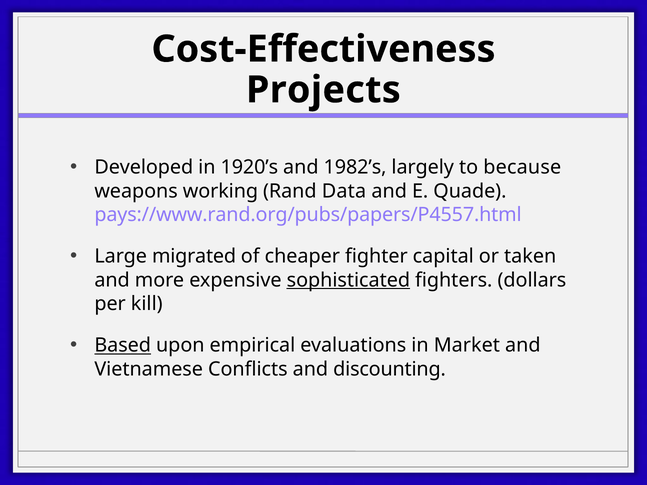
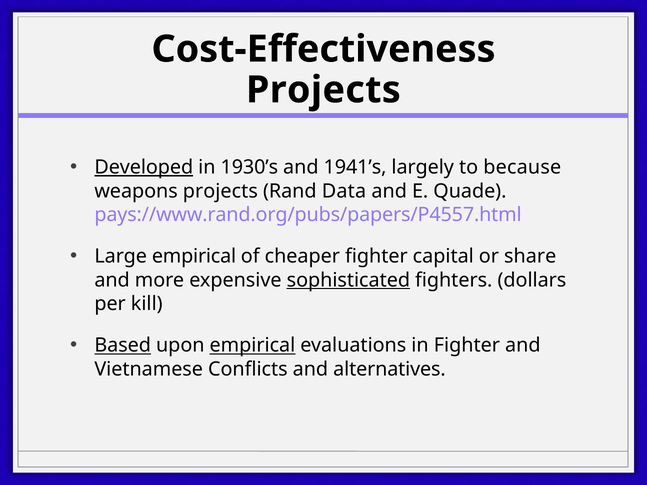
Developed underline: none -> present (144, 167)
1920’s: 1920’s -> 1930’s (249, 167)
1982’s: 1982’s -> 1941’s (355, 167)
weapons working: working -> projects (220, 191)
Large migrated: migrated -> empirical (194, 256)
taken: taken -> share (530, 256)
empirical underline: none -> present (252, 346)
in Market: Market -> Fighter (467, 346)
discounting: discounting -> alternatives (389, 369)
